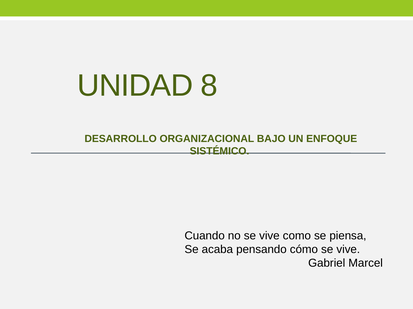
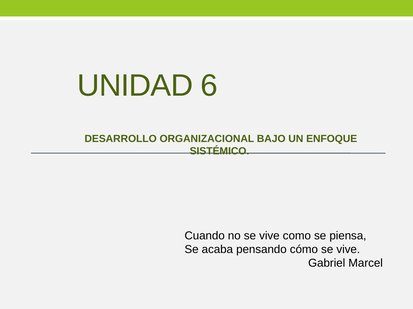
8: 8 -> 6 (209, 86)
